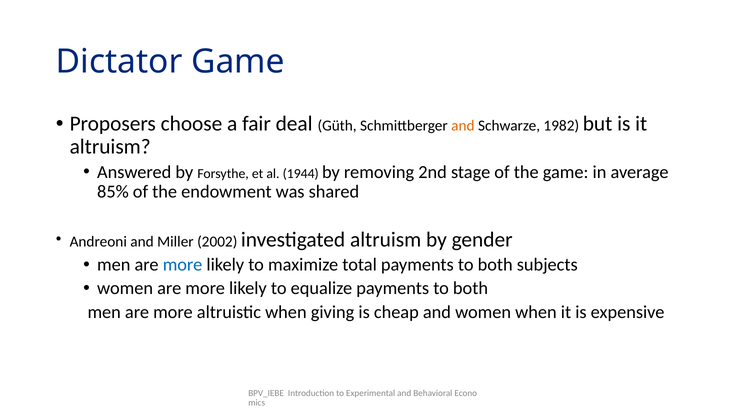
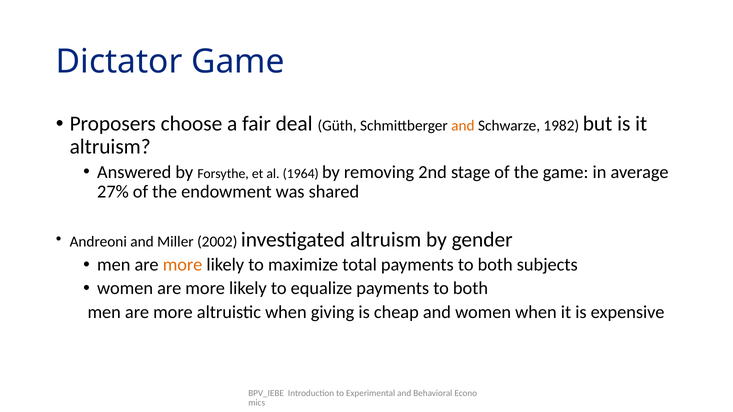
1944: 1944 -> 1964 (301, 174)
85%: 85% -> 27% (113, 192)
more colour: blue -> orange (183, 265)
